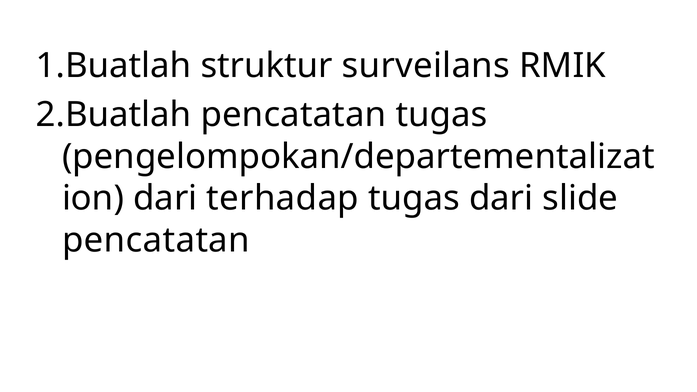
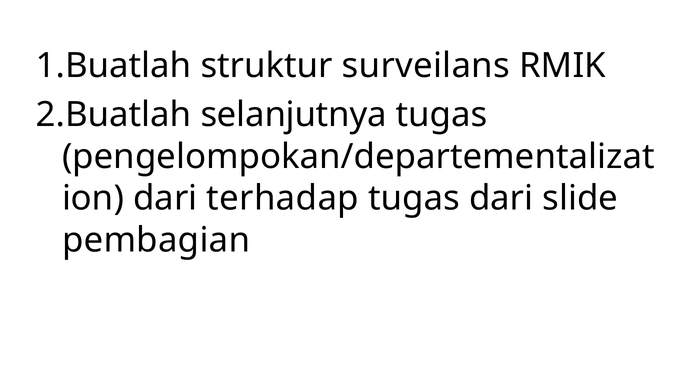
pencatatan: pencatatan -> selanjutnya (294, 115)
pencatatan: pencatatan -> pembagian (156, 240)
